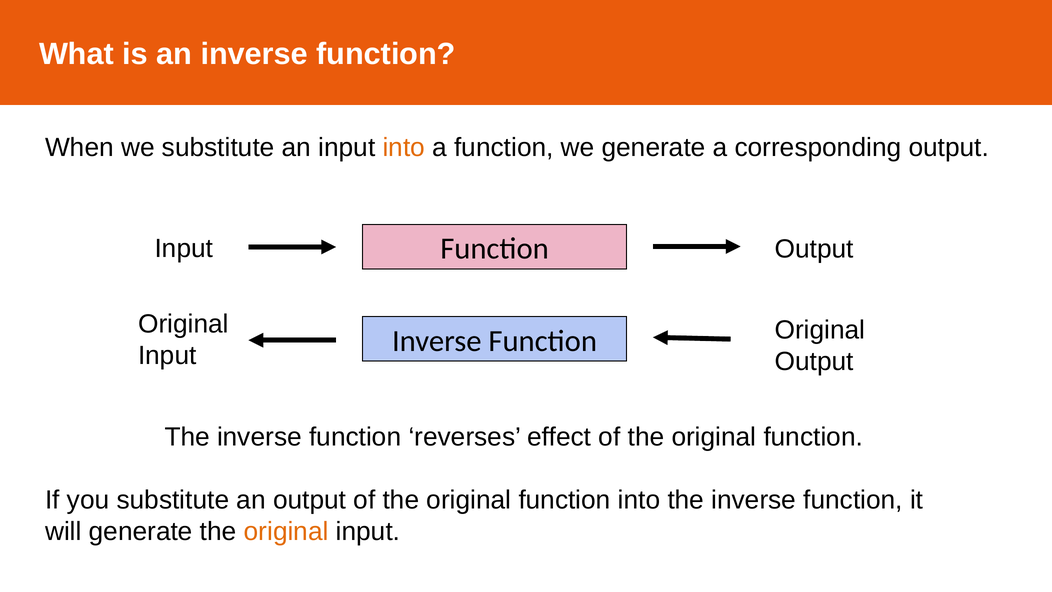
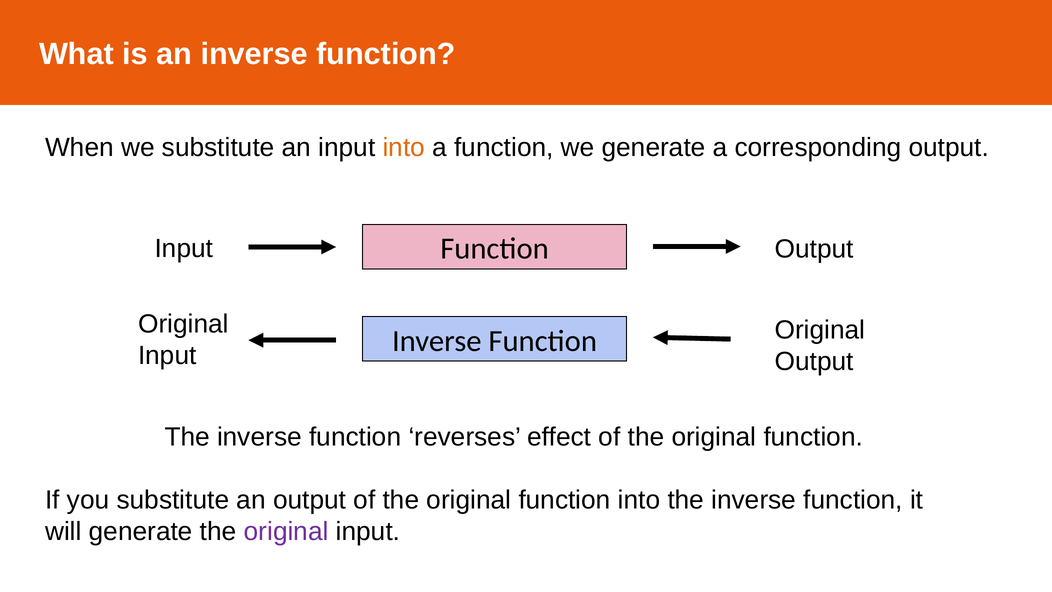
original colour: orange -> purple (286, 532)
